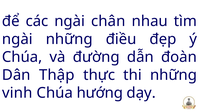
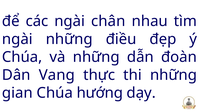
và đường: đường -> những (96, 57)
Thập: Thập -> Vang (57, 75)
vinh: vinh -> gian (17, 93)
